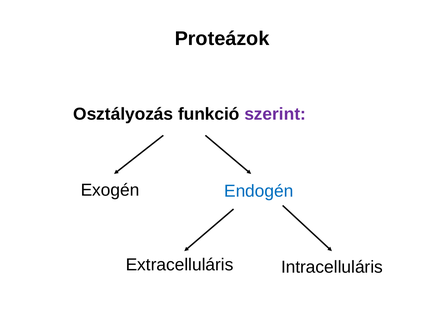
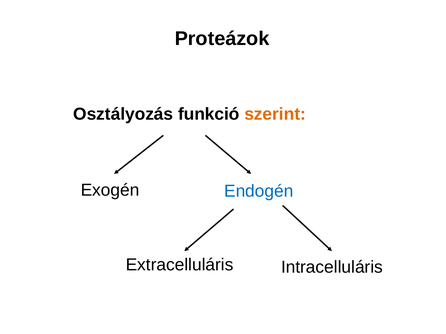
szerint colour: purple -> orange (275, 114)
